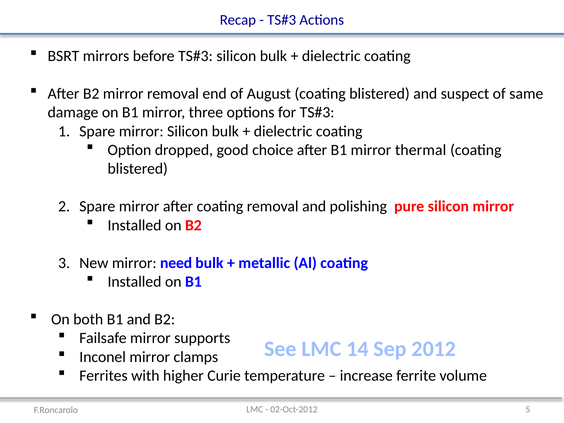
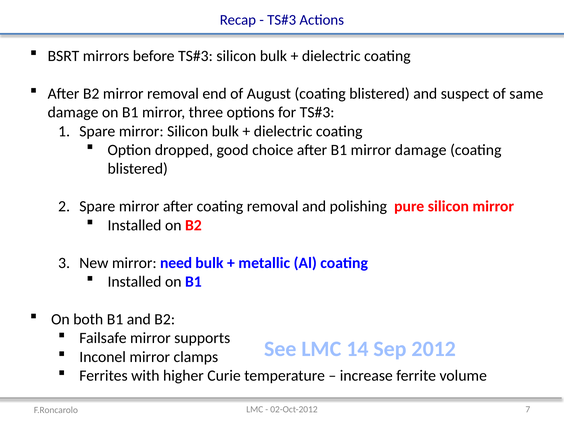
mirror thermal: thermal -> damage (421, 150)
5: 5 -> 7 (528, 410)
